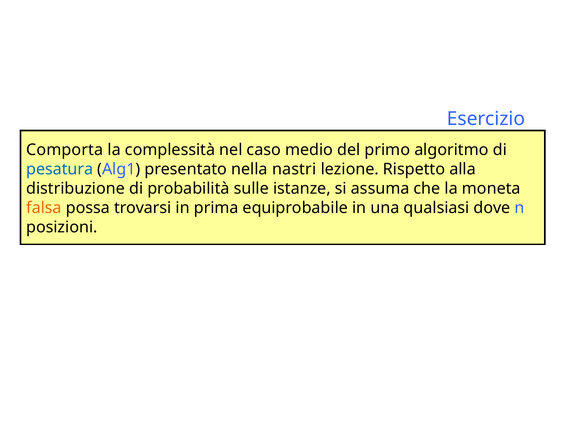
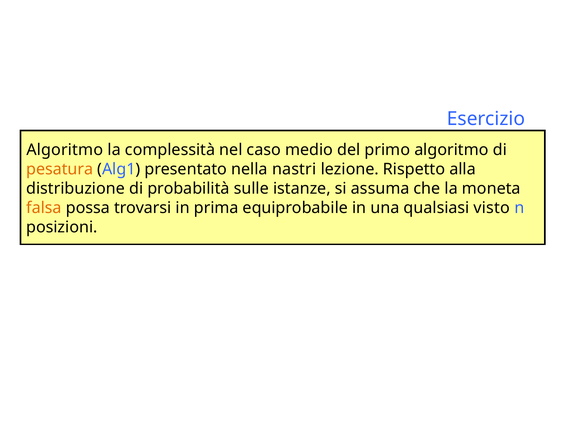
Comporta: Comporta -> Algoritmo (65, 150)
pesatura colour: blue -> orange (60, 169)
dove: dove -> visto (492, 208)
